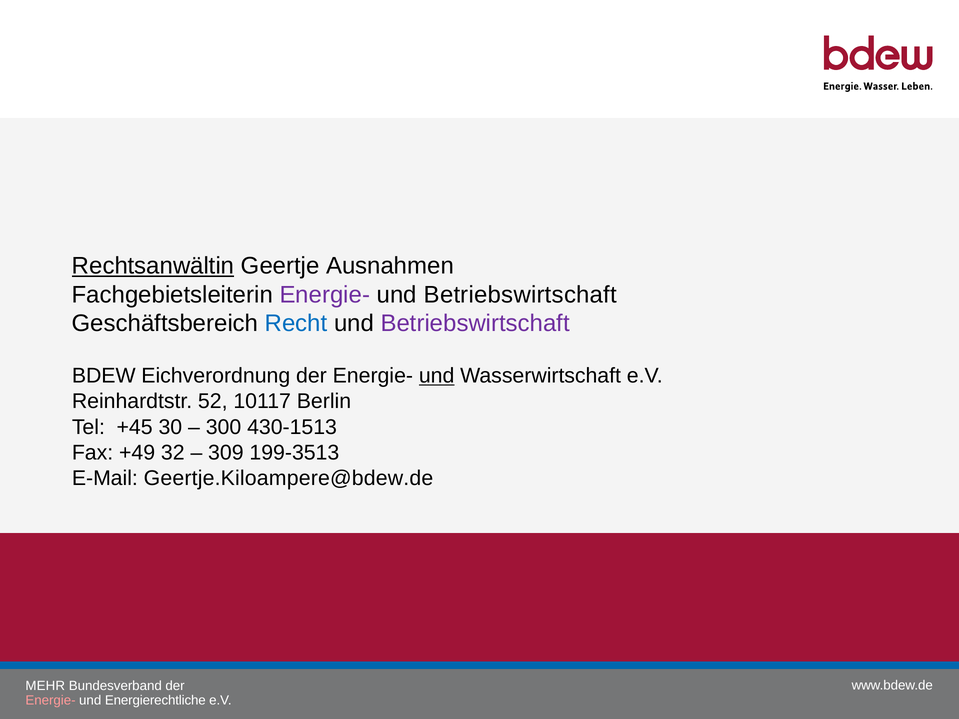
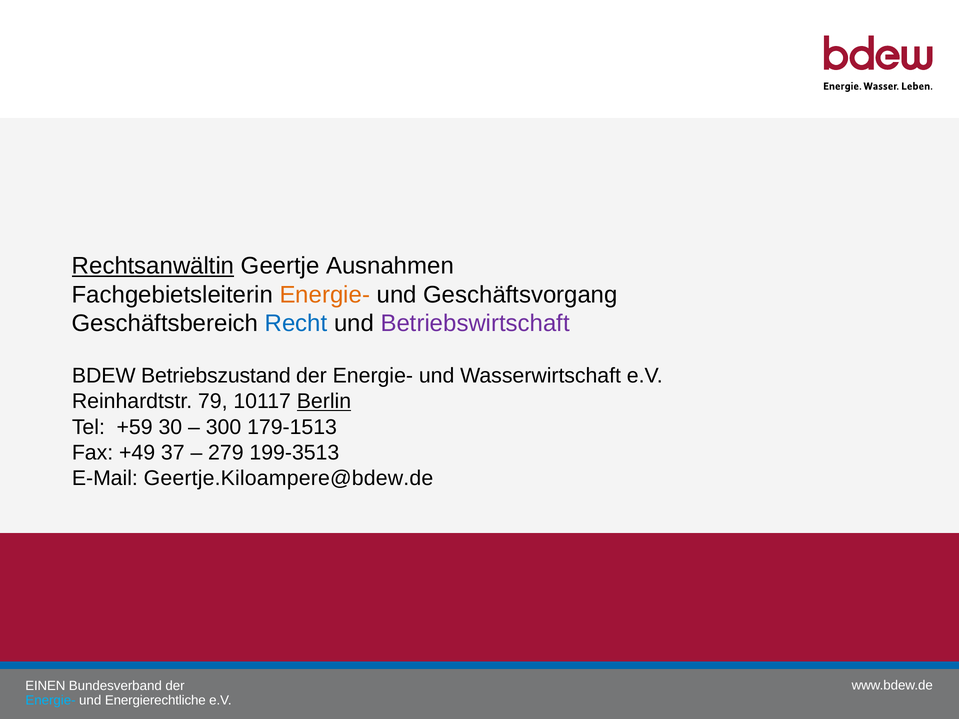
Energie- colour: purple -> orange (325, 295)
Betriebswirtschaft: Betriebswirtschaft -> Geschäftsvorgang (520, 295)
Eichverordnung: Eichverordnung -> Betriebszustand (216, 376)
und underline: present -> none (437, 376)
52: 52 -> 79 (213, 402)
Berlin underline: none -> present (324, 402)
+45: +45 -> +59 (135, 427)
430-1513: 430-1513 -> 179-1513 (292, 427)
32: 32 -> 37 (173, 453)
309: 309 -> 279 (226, 453)
MEHR: MEHR -> EINEN (45, 686)
Energie- colour: pink -> light blue (50, 701)
